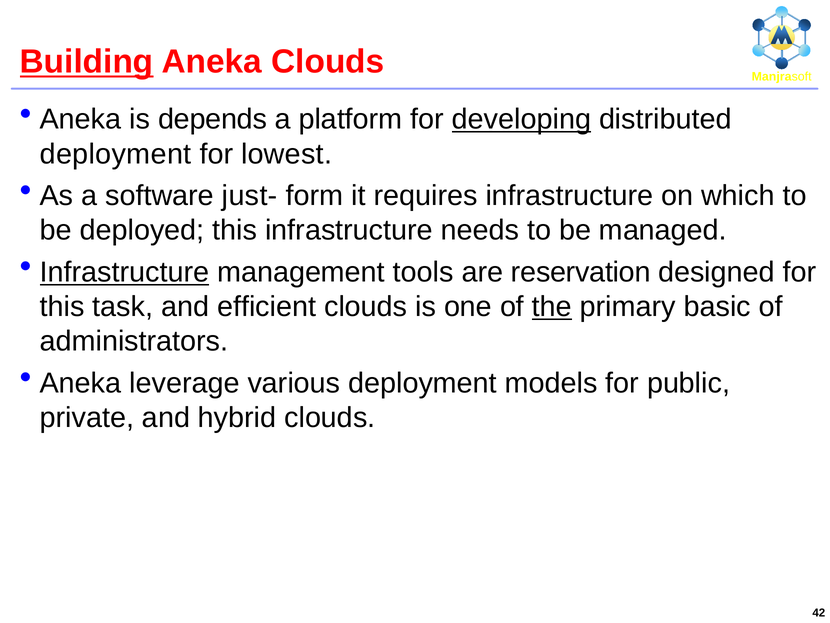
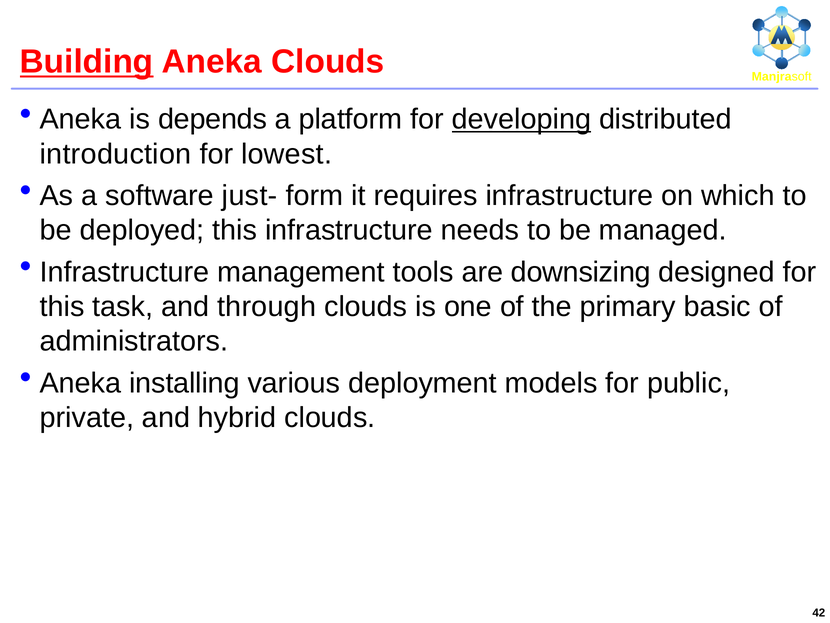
deployment: deployment -> introduction (116, 154)
Infrastructure underline: present -> none (124, 272)
reservation: reservation -> downsizing (581, 272)
efficient: efficient -> through (267, 307)
the underline: present -> none (552, 307)
leverage: leverage -> installing (185, 383)
